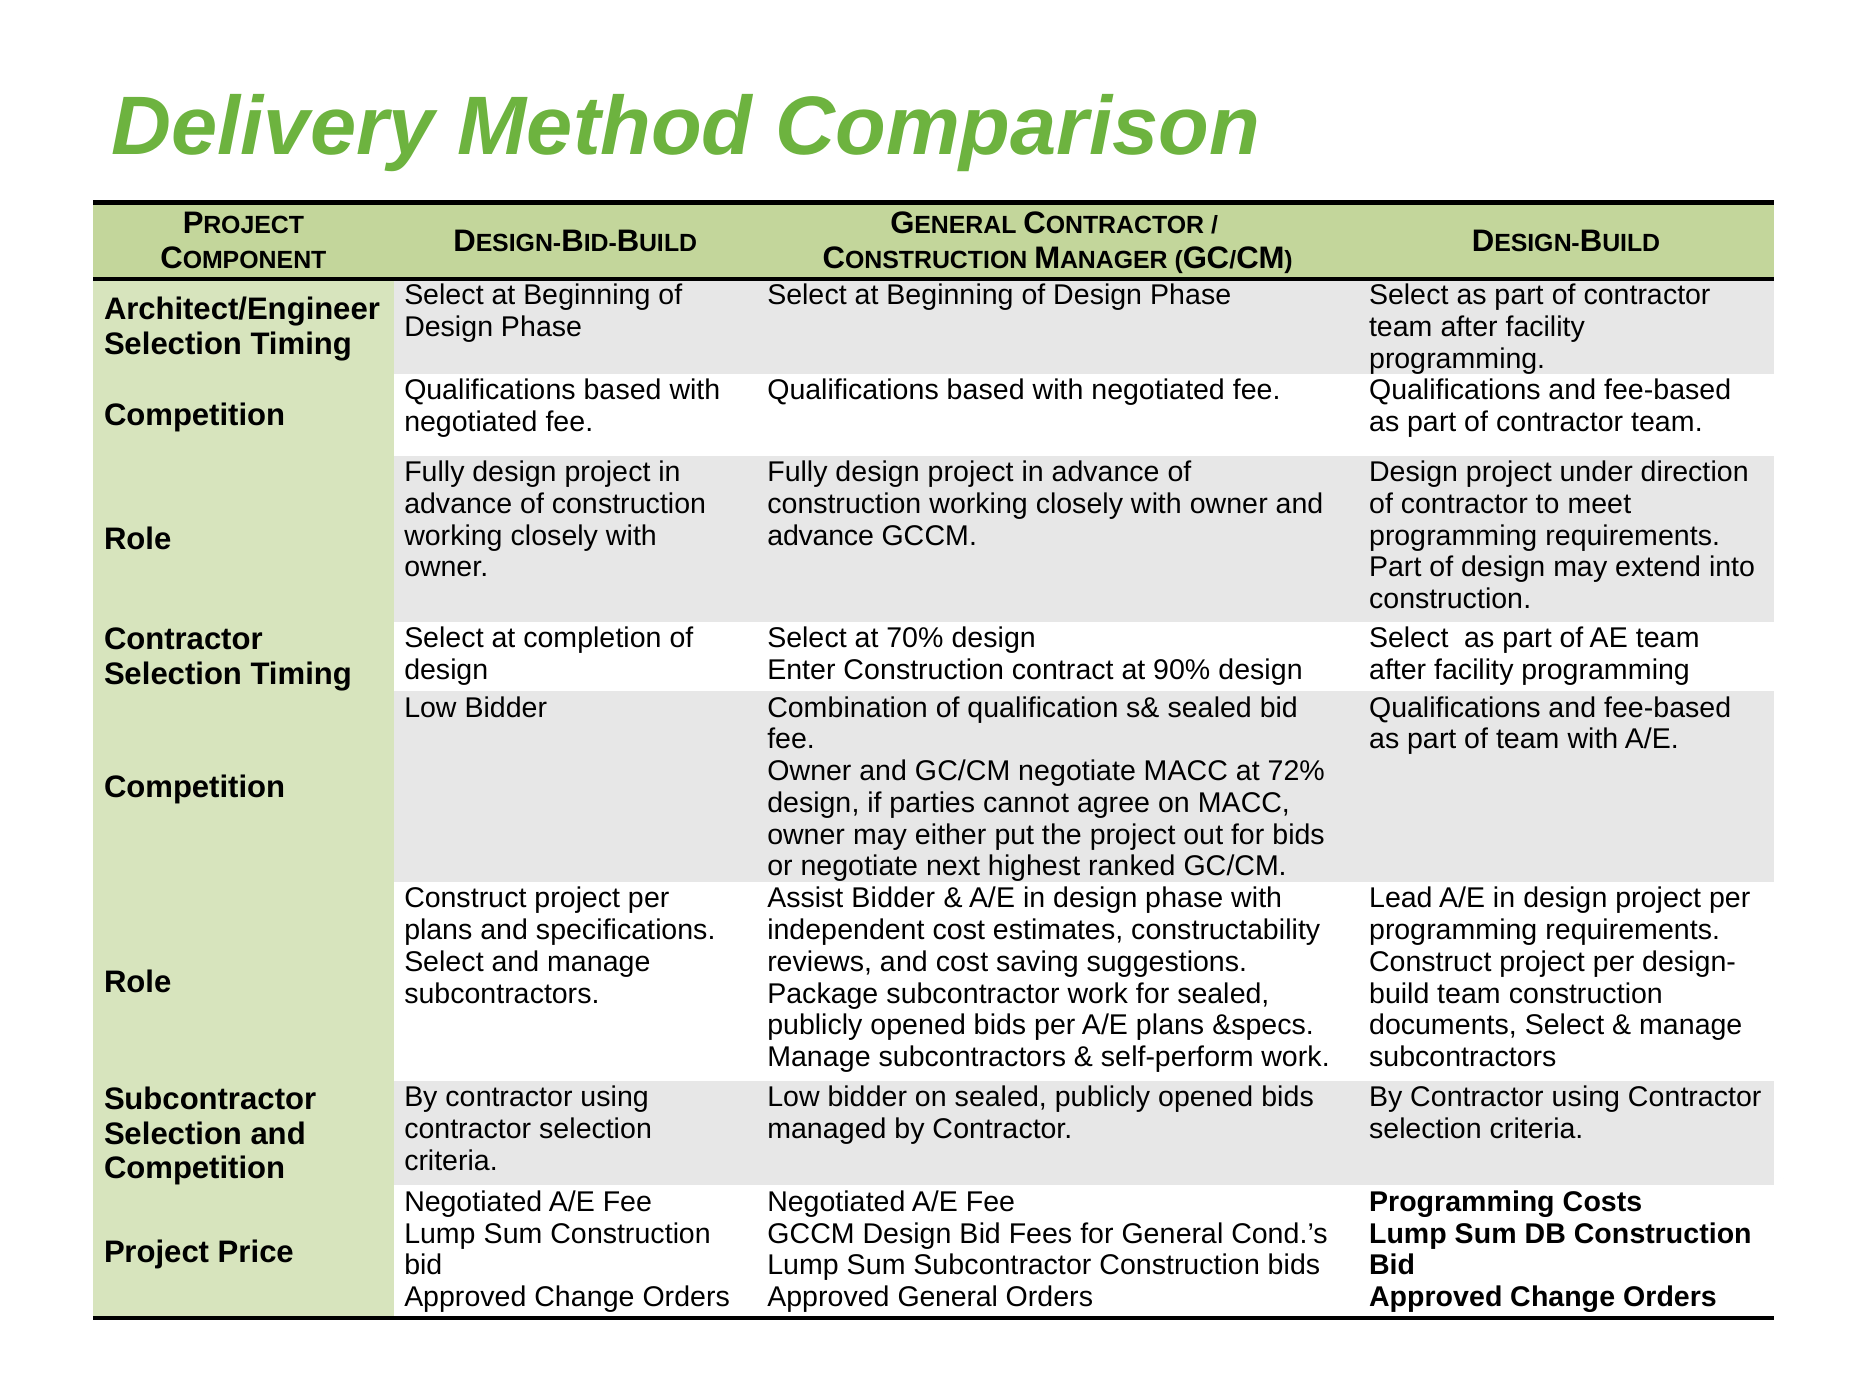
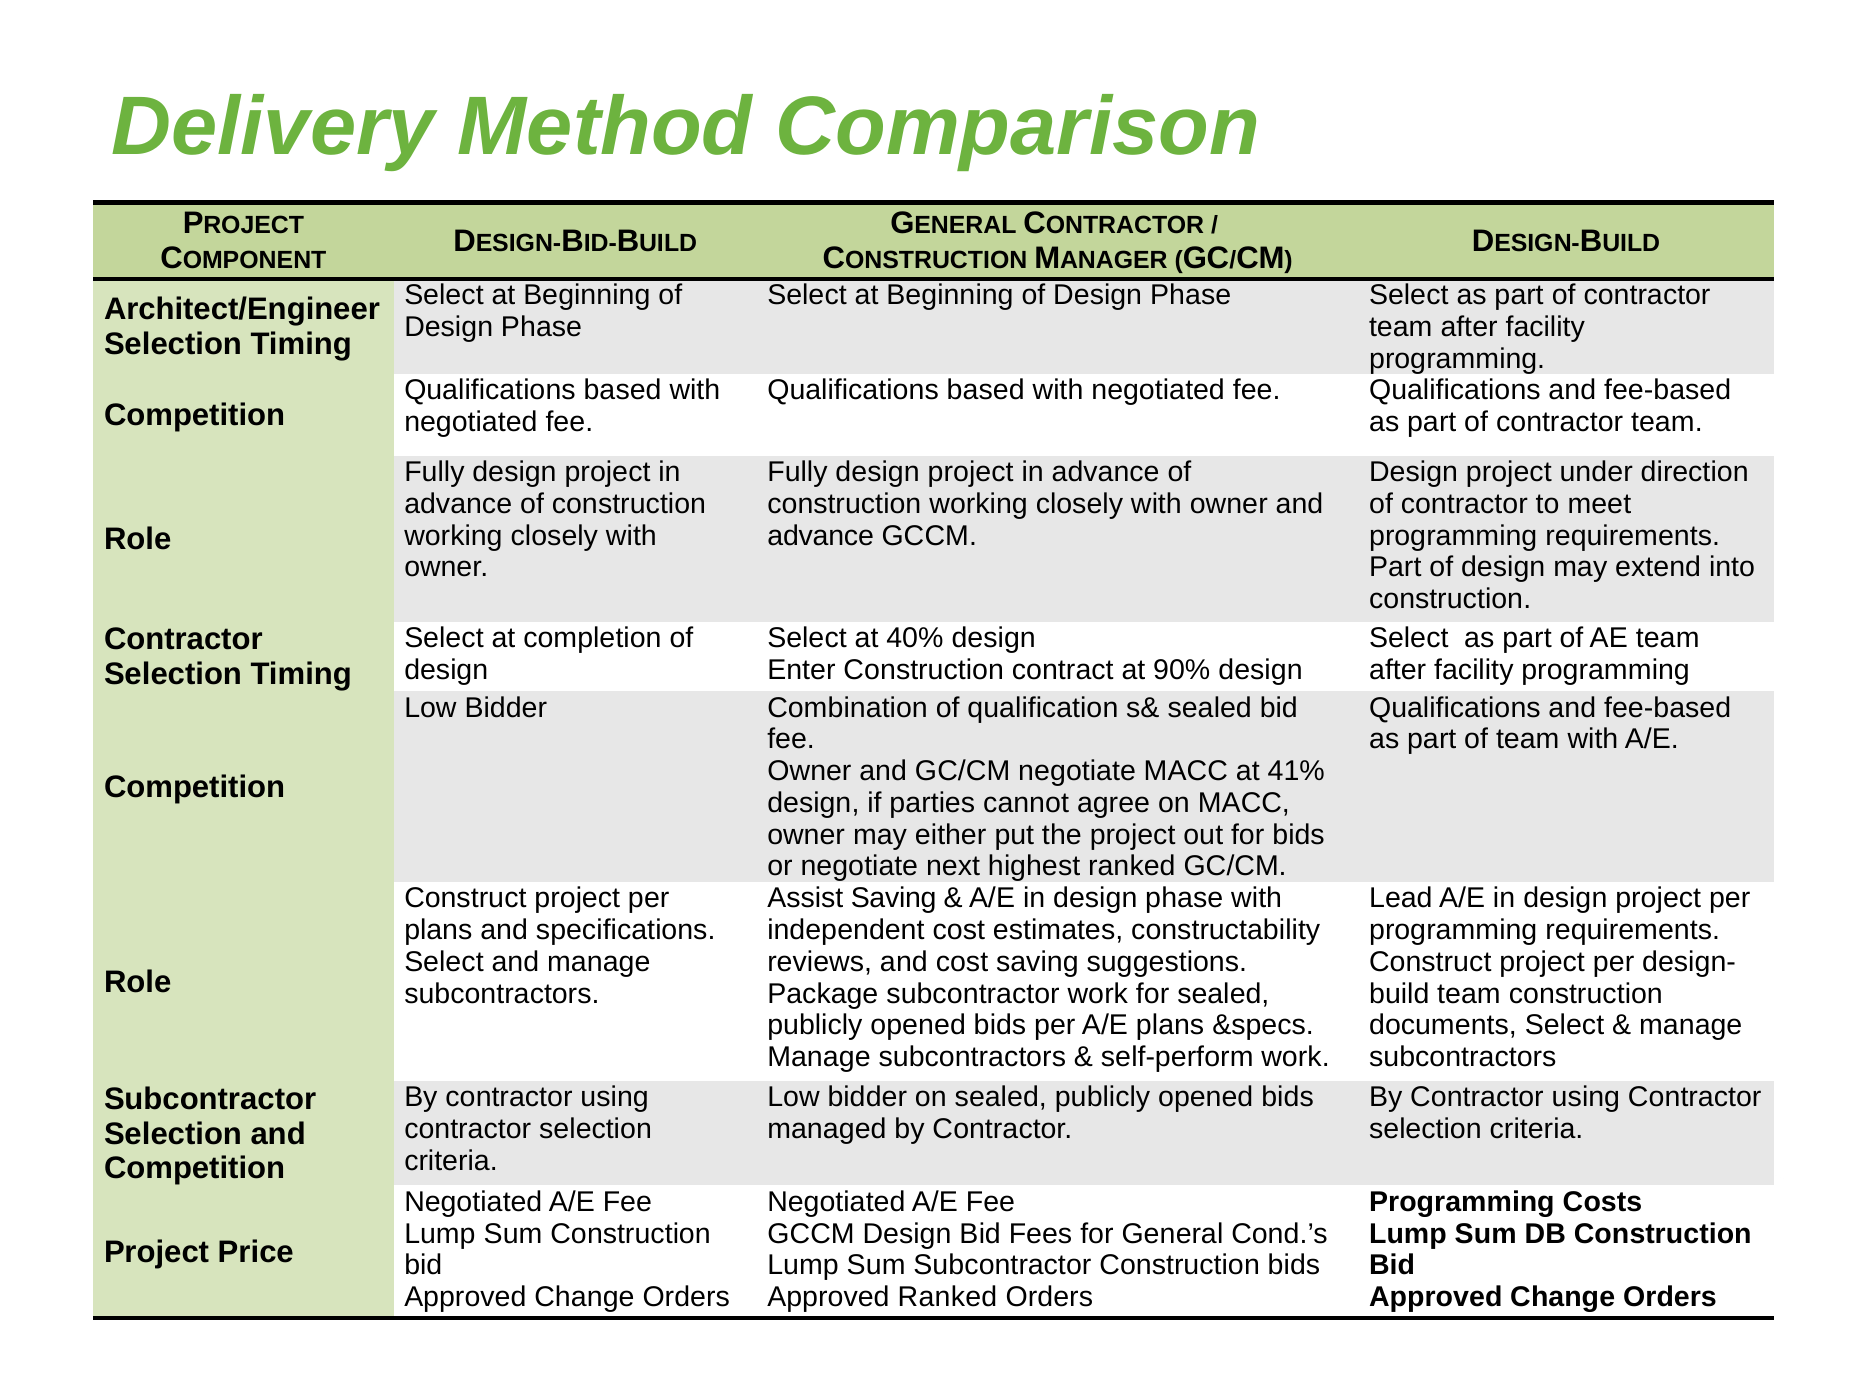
70%: 70% -> 40% (915, 638)
72%: 72% -> 41% (1296, 771)
Assist Bidder: Bidder -> Saving (894, 899)
Approved General: General -> Ranked (947, 1297)
